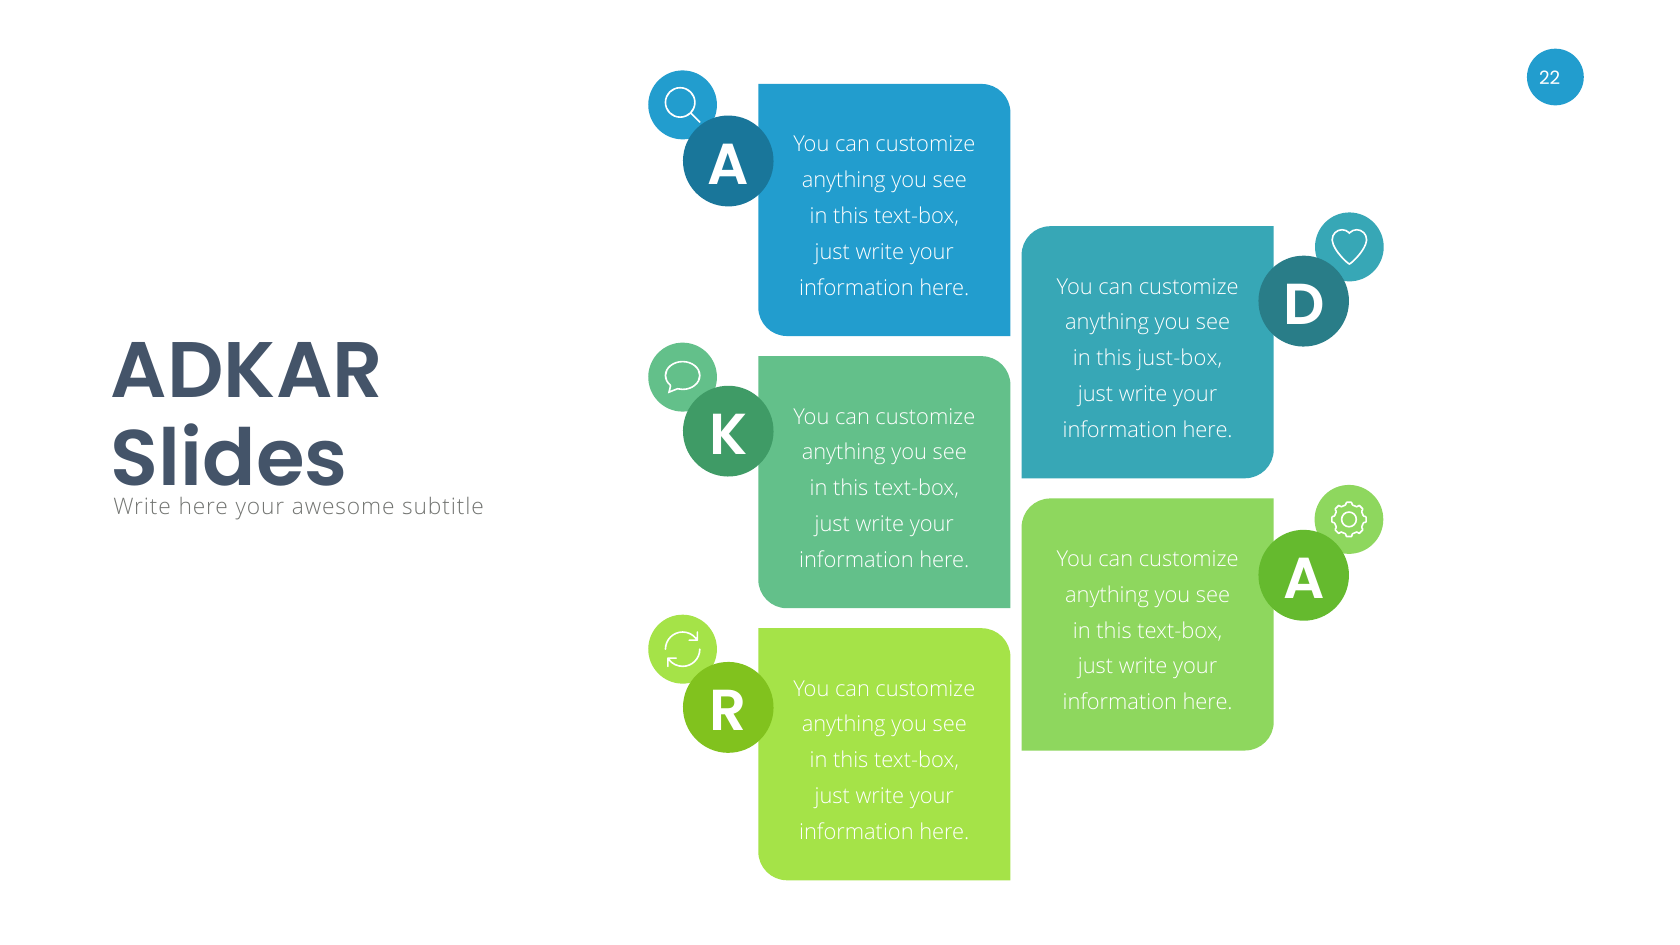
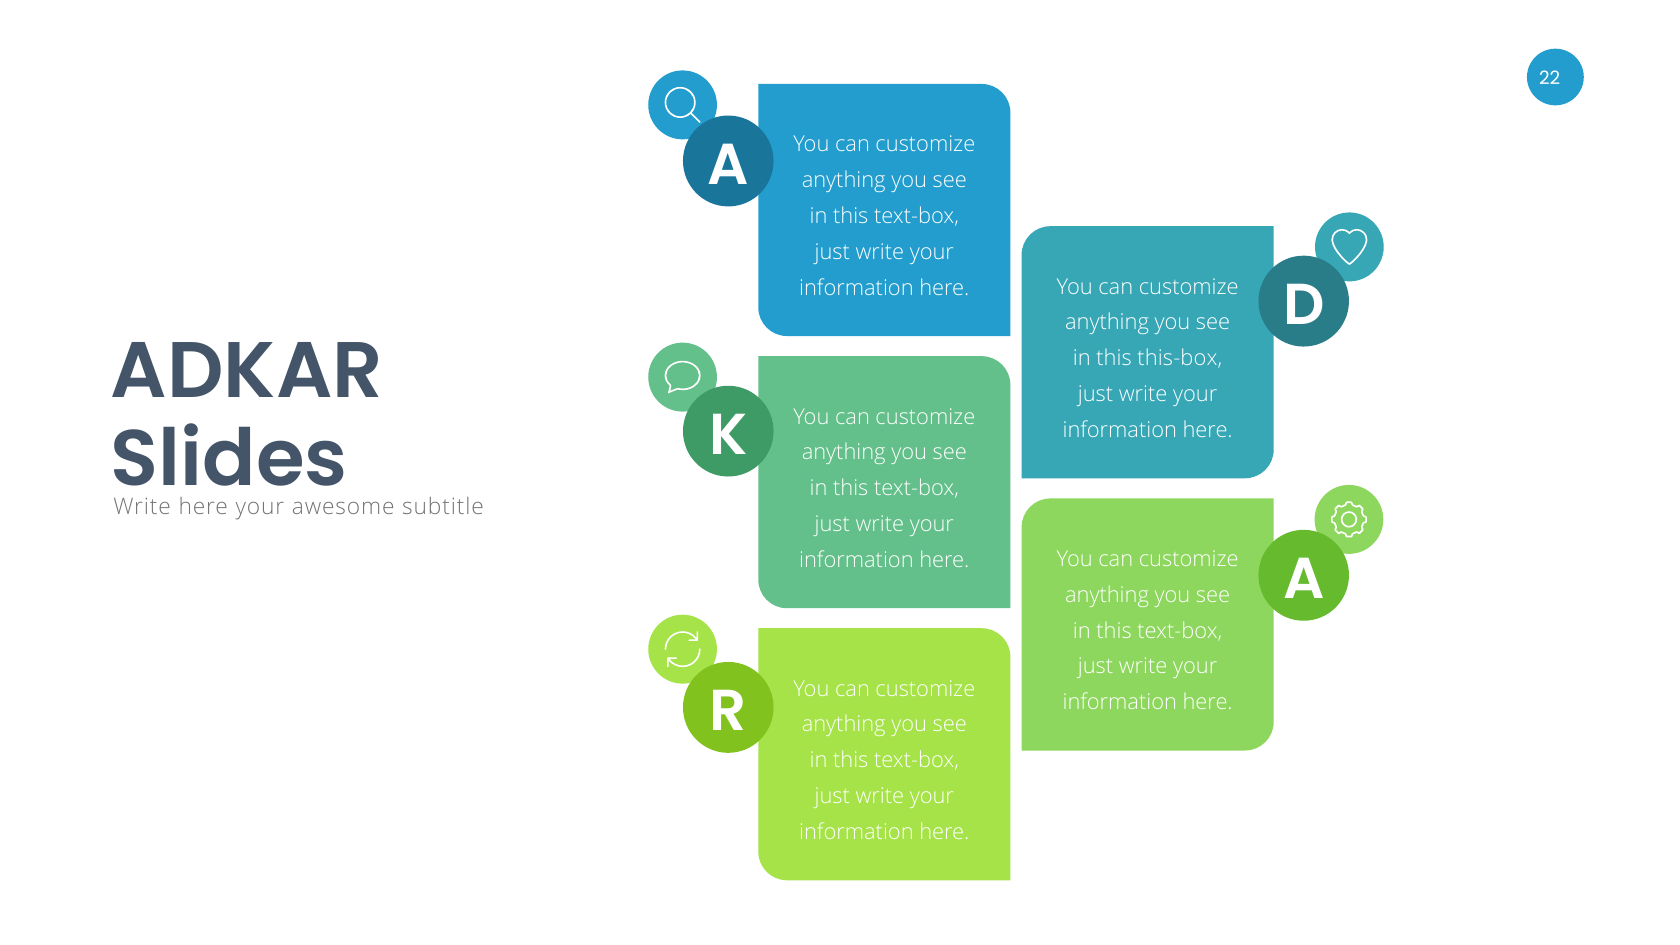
just-box: just-box -> this-box (1180, 359)
